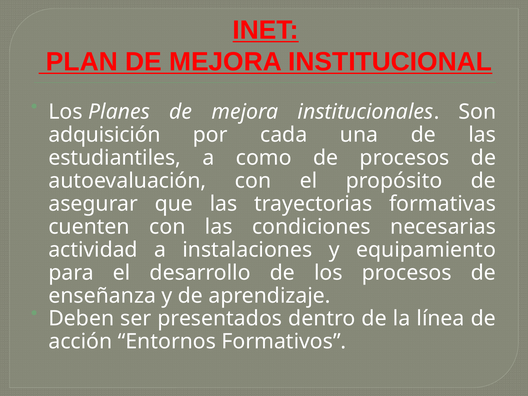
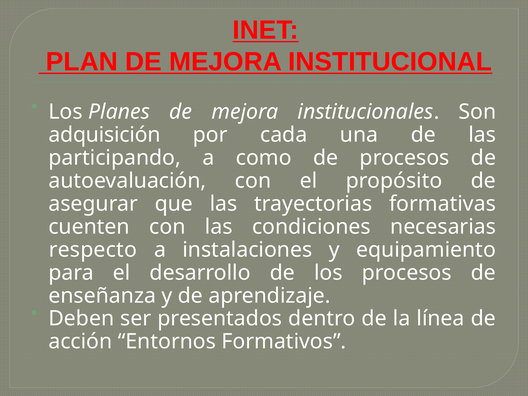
estudiantiles: estudiantiles -> participando (115, 158)
actividad: actividad -> respecto (93, 250)
